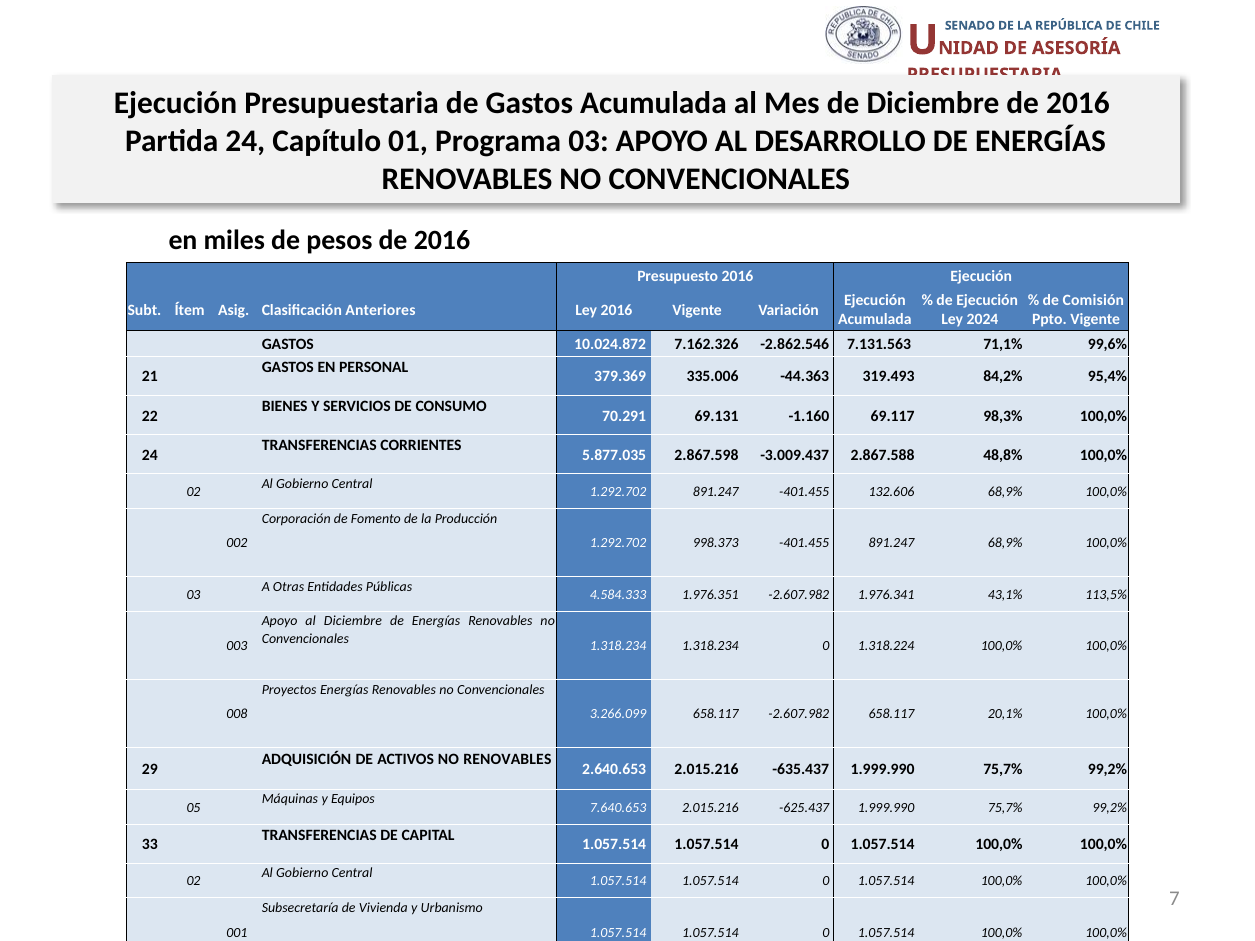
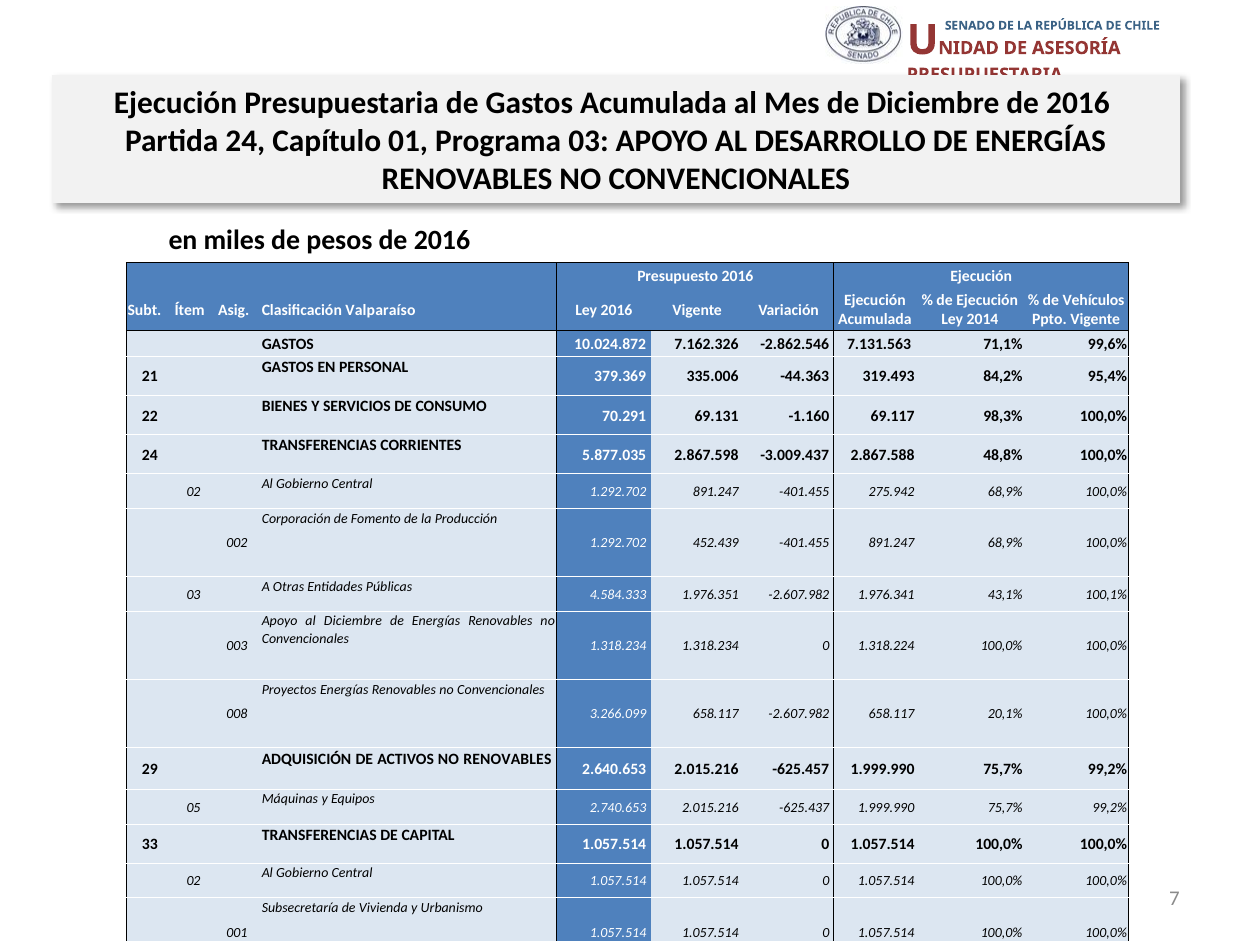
Comisión: Comisión -> Vehículos (1093, 301)
Anteriores: Anteriores -> Valparaíso (380, 310)
2024: 2024 -> 2014 (983, 320)
132.606: 132.606 -> 275.942 (891, 492)
998.373: 998.373 -> 452.439 (716, 544)
113,5%: 113,5% -> 100,1% (1106, 595)
-635.437: -635.437 -> -625.457 (801, 769)
7.640.653: 7.640.653 -> 2.740.653 (618, 808)
